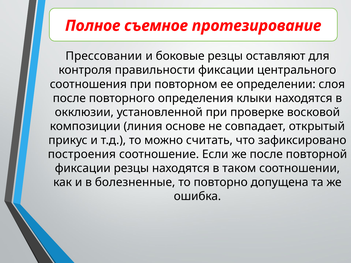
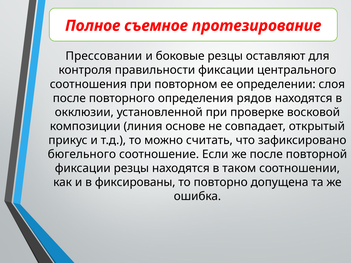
клыки: клыки -> рядов (254, 98)
построения: построения -> бюгельного (82, 154)
болезненные: болезненные -> фиксированы (135, 183)
